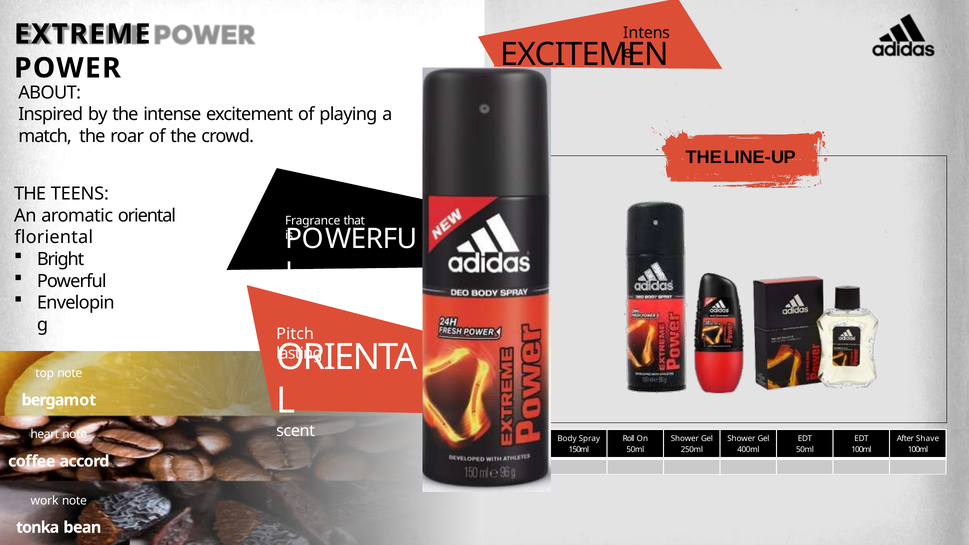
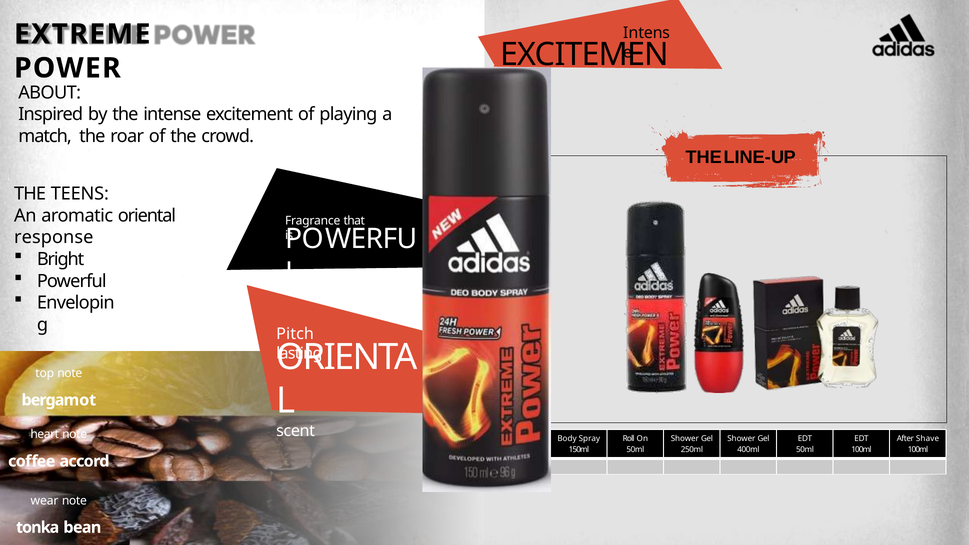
floriental: floriental -> response (54, 237)
work: work -> wear (45, 501)
